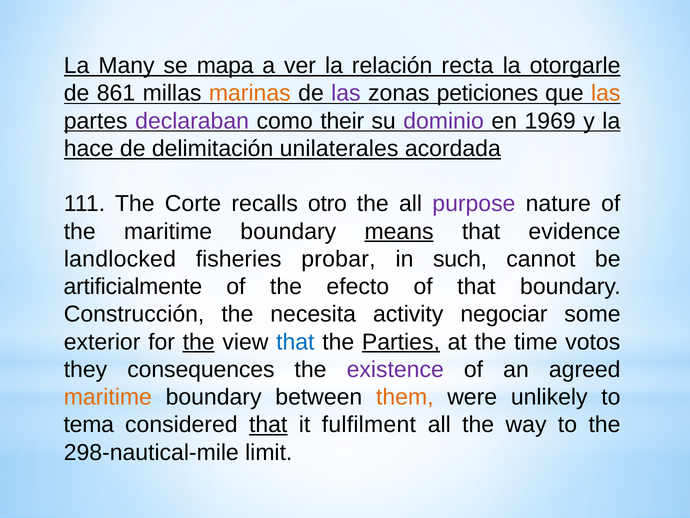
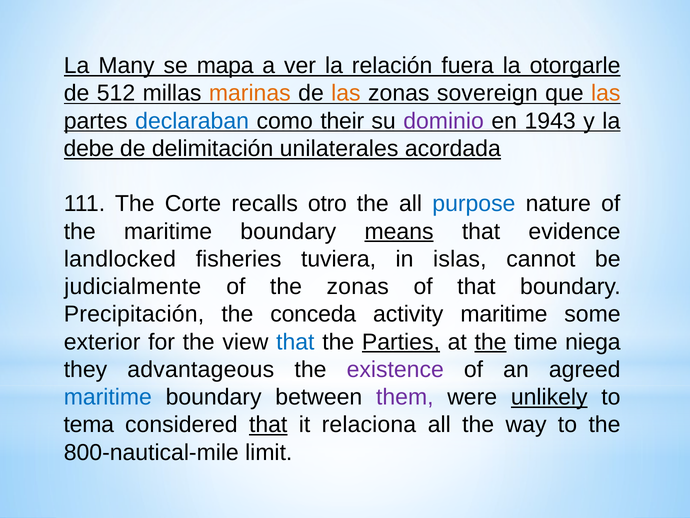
recta: recta -> fuera (468, 66)
861: 861 -> 512 (116, 93)
las colour: purple -> orange (346, 93)
peticiones: peticiones -> sovereign (487, 93)
declaraban colour: purple -> blue (192, 121)
1969: 1969 -> 1943 (550, 121)
hace: hace -> debe (89, 148)
purpose colour: purple -> blue (474, 204)
probar: probar -> tuviera (339, 259)
such: such -> islas (460, 259)
artificialmente: artificialmente -> judicialmente (133, 286)
the efecto: efecto -> zonas (358, 286)
Construcción: Construcción -> Precipitación (134, 314)
necesita: necesita -> conceda (313, 314)
activity negociar: negociar -> maritime (504, 314)
the underline: present -> none (199, 342)
the underline: none -> present (490, 342)
votos: votos -> niega (593, 342)
consequences: consequences -> advantageous (201, 369)
maritime colour: orange -> blue (108, 397)
them colour: orange -> purple (405, 397)
unlikely underline: none -> present (549, 397)
fulfilment: fulfilment -> relaciona (369, 424)
298-nautical-mile: 298-nautical-mile -> 800-nautical-mile (151, 452)
